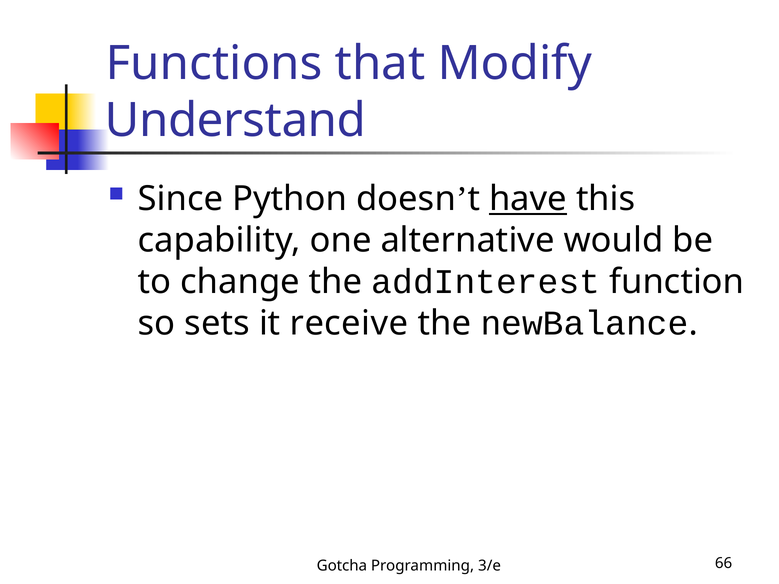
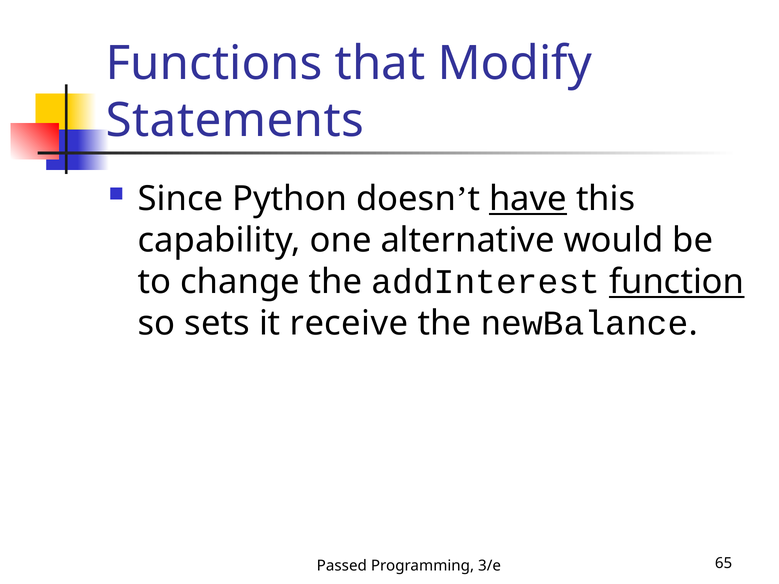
Understand: Understand -> Statements (235, 121)
function underline: none -> present (677, 282)
Gotcha: Gotcha -> Passed (342, 566)
66: 66 -> 65 (724, 563)
